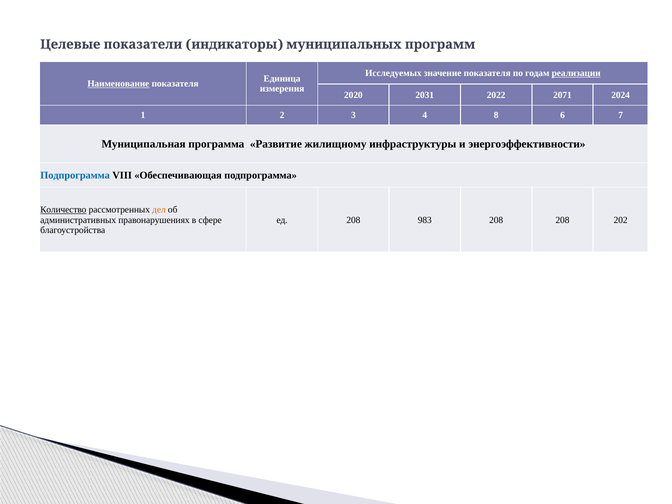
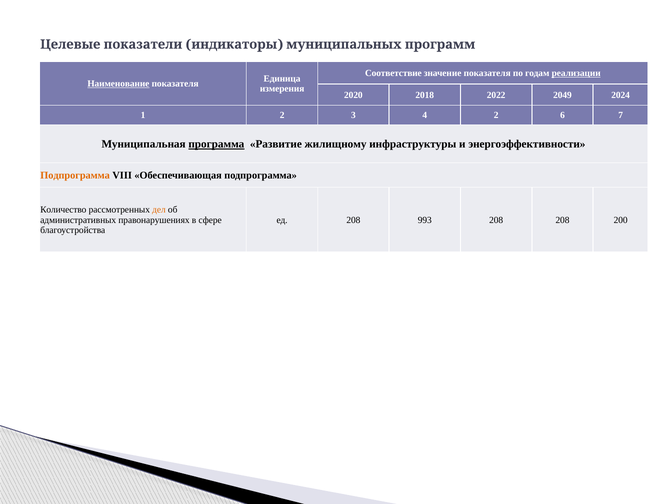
Исследуемых: Исследуемых -> Соответствие (393, 73)
2031: 2031 -> 2018 (425, 95)
2071: 2071 -> 2049 (562, 95)
4 8: 8 -> 2 (496, 115)
программа underline: none -> present (216, 144)
Подпрограмма colour: blue -> orange (75, 175)
Количество underline: present -> none (63, 210)
983: 983 -> 993 (425, 220)
202: 202 -> 200 (621, 220)
